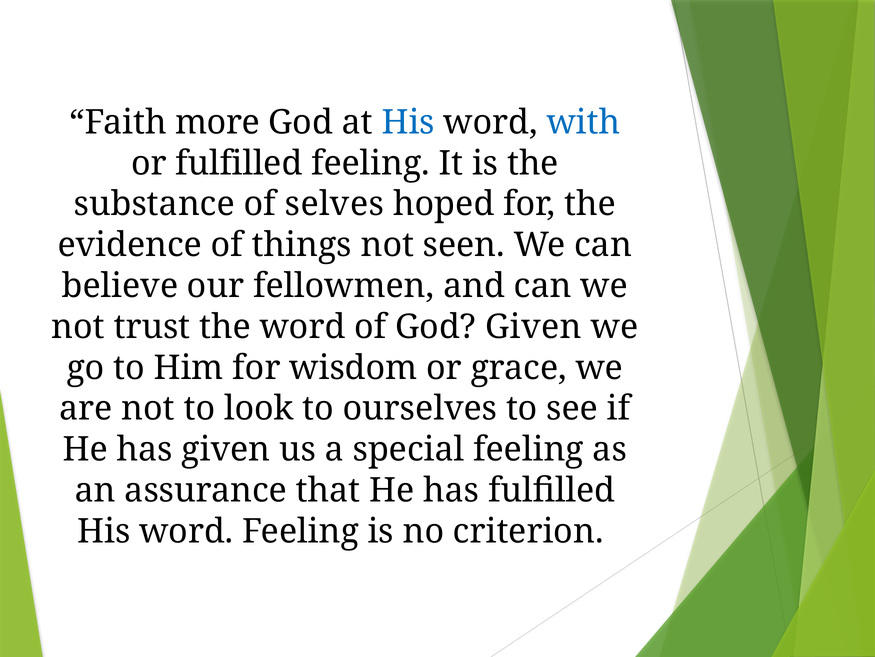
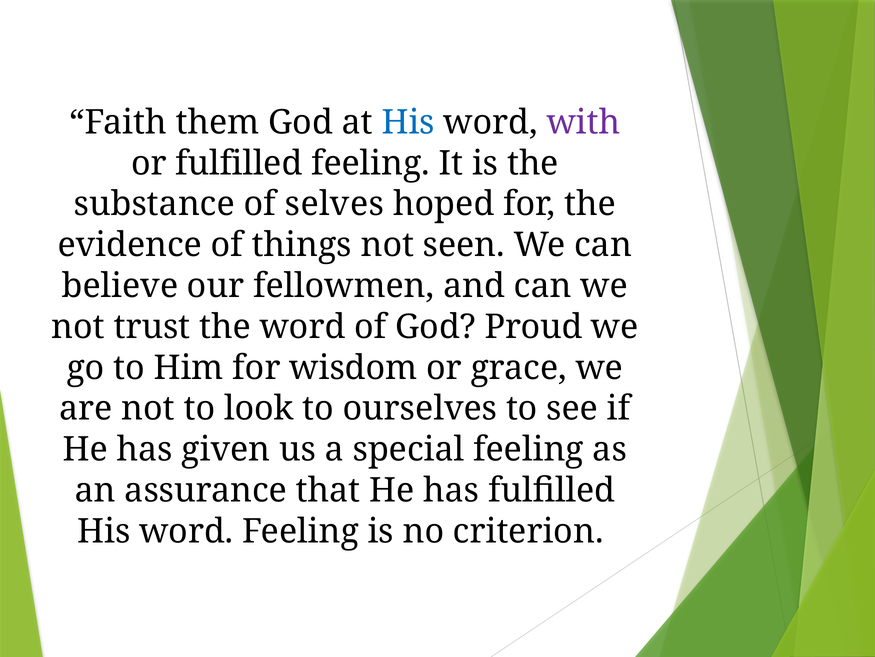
more: more -> them (217, 122)
with colour: blue -> purple (583, 122)
God Given: Given -> Proud (534, 327)
